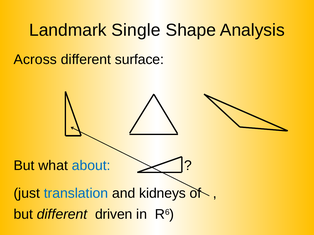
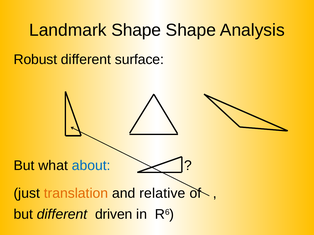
Landmark Single: Single -> Shape (136, 30)
Across: Across -> Robust (35, 60)
translation colour: blue -> orange (76, 194)
kidneys: kidneys -> relative (162, 194)
